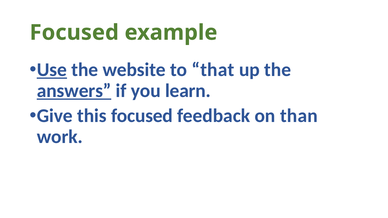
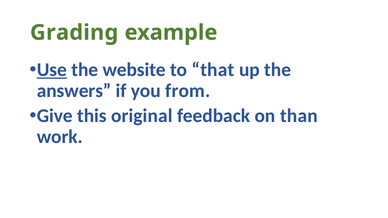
Focused: Focused -> Grading (74, 33)
answers underline: present -> none (74, 91)
learn: learn -> from (188, 91)
this focused: focused -> original (142, 116)
